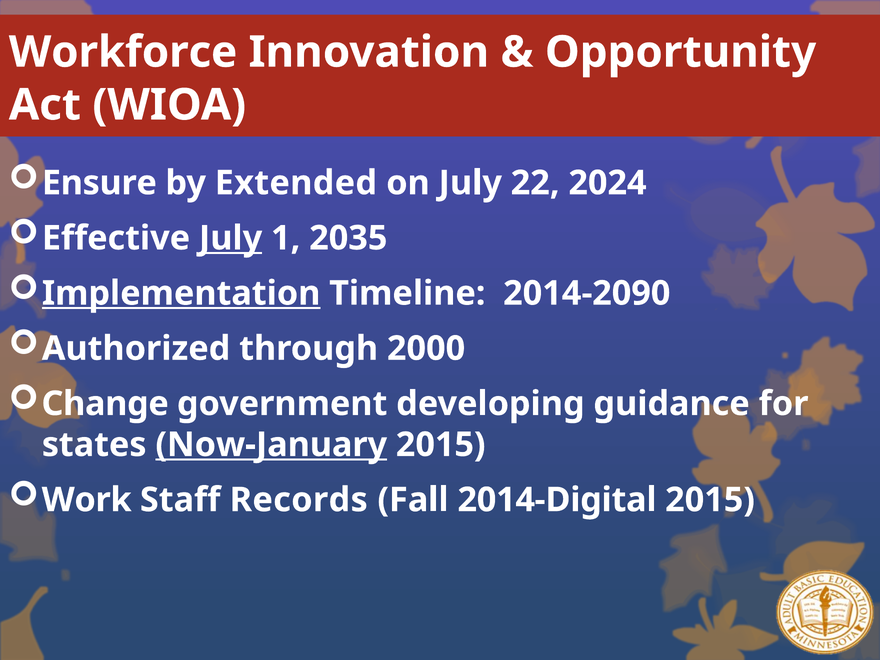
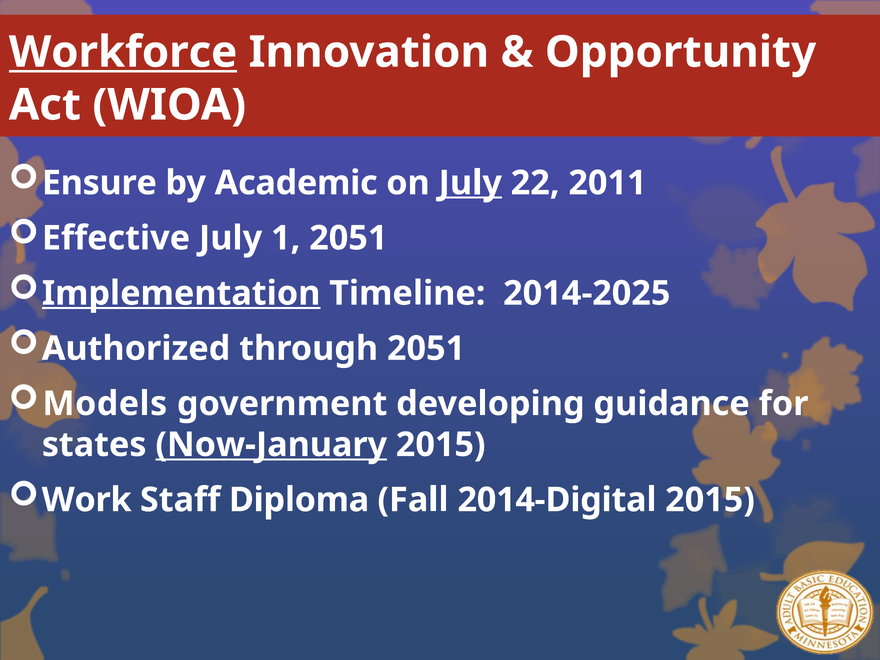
Workforce underline: none -> present (123, 52)
Extended: Extended -> Academic (296, 183)
July underline: none -> present (470, 183)
2024: 2024 -> 2011 (607, 183)
July underline: present -> none (231, 238)
1 2035: 2035 -> 2051 (348, 238)
2014-2090: 2014-2090 -> 2014-2025 (587, 293)
through 2000: 2000 -> 2051 (426, 349)
Change: Change -> Models (105, 404)
Records: Records -> Diploma (299, 500)
